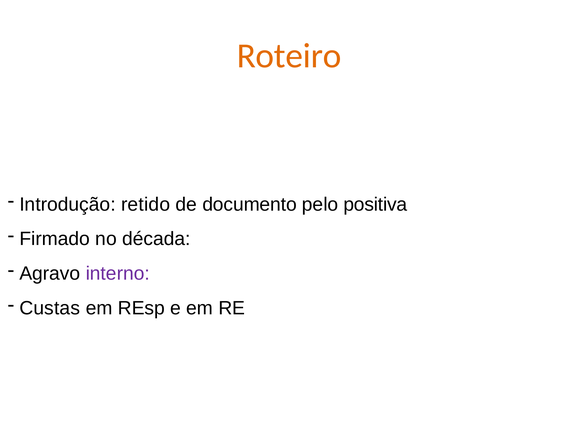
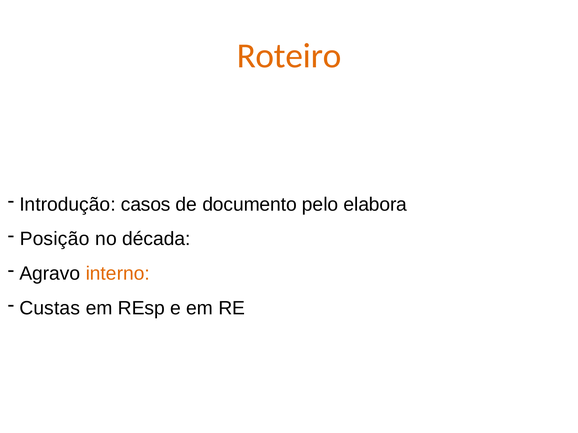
retido: retido -> casos (146, 205)
positiva: positiva -> elabora (375, 205)
Firmado: Firmado -> Posição (55, 239)
interno colour: purple -> orange (118, 274)
